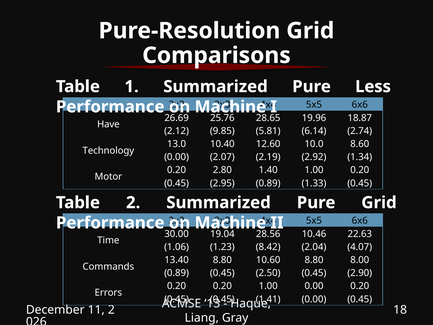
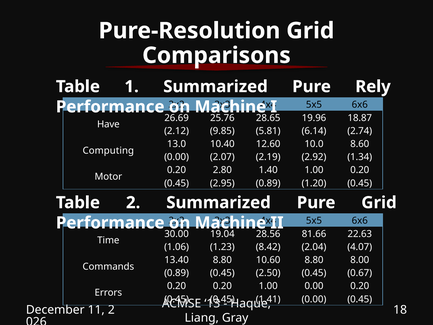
Less: Less -> Rely (373, 87)
Technology: Technology -> Computing (108, 150)
1.33: 1.33 -> 1.20 (314, 183)
10.46: 10.46 -> 81.66 (314, 234)
2.90: 2.90 -> 0.67 (360, 273)
